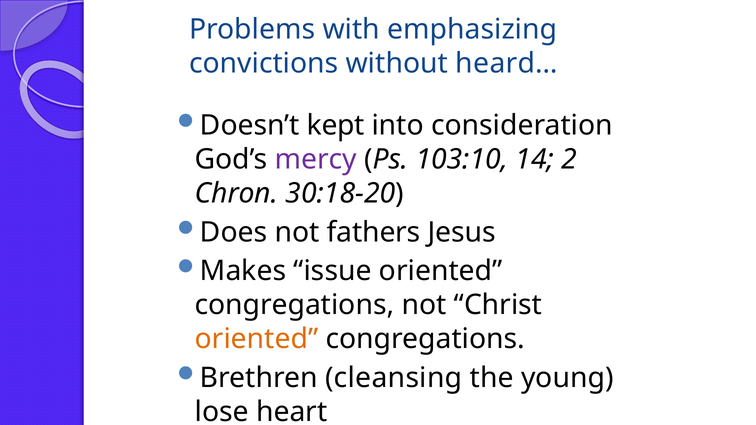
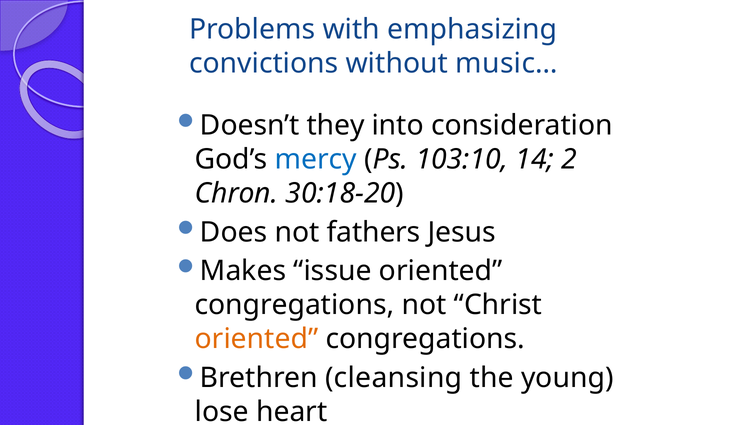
heard…: heard… -> music… (507, 64)
kept: kept -> they (336, 126)
mercy colour: purple -> blue (316, 160)
